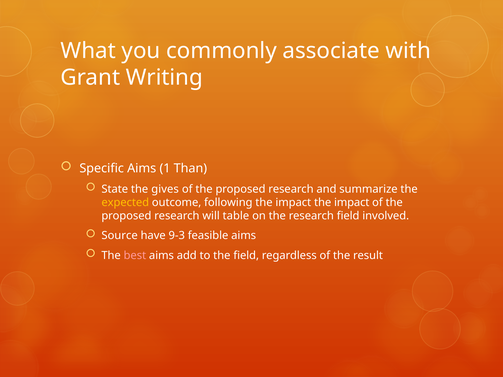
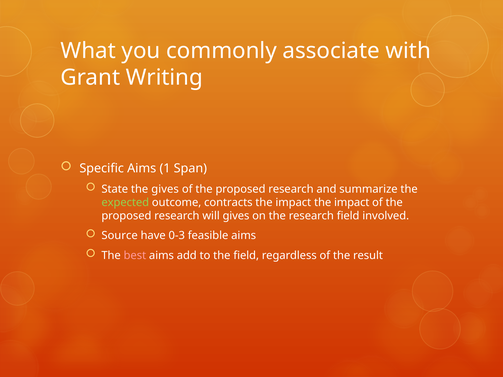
Than: Than -> Span (190, 169)
expected colour: yellow -> light green (125, 203)
following: following -> contracts (228, 203)
will table: table -> gives (236, 216)
9-3: 9-3 -> 0-3 (177, 236)
